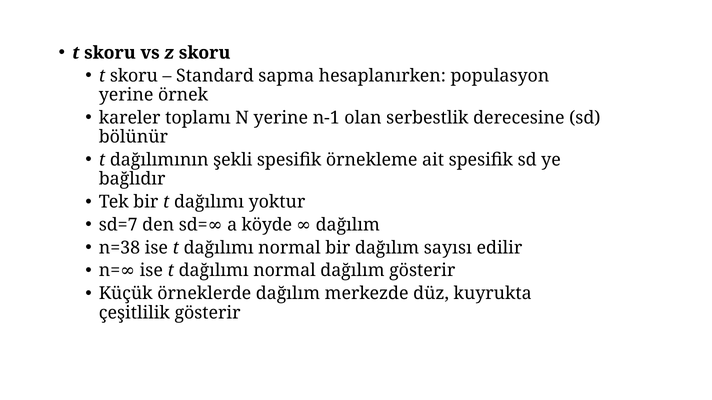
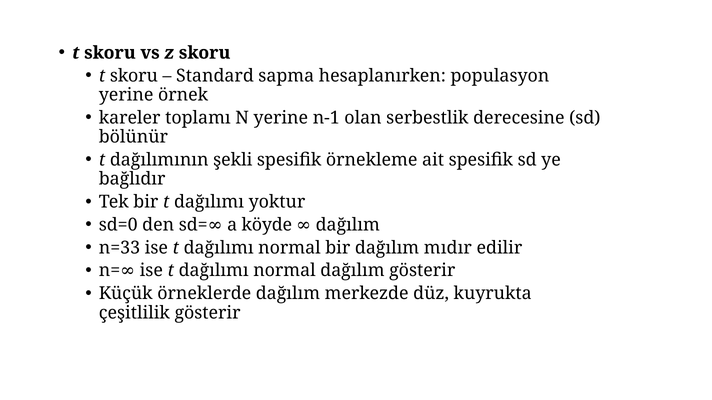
sd=7: sd=7 -> sd=0 (118, 225)
n=38: n=38 -> n=33 (119, 248)
sayısı: sayısı -> mıdır (448, 248)
